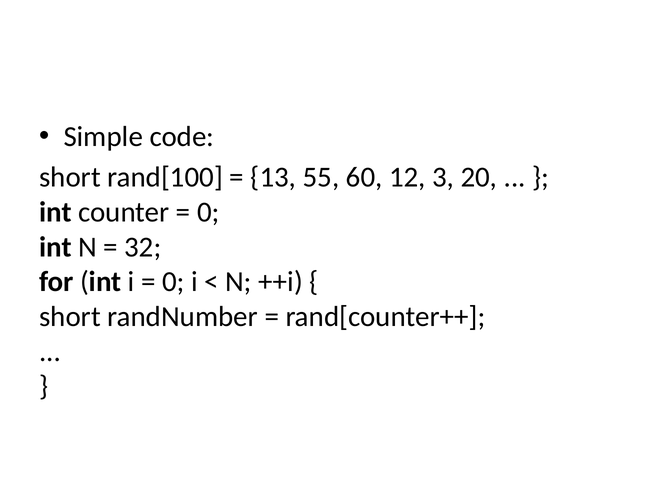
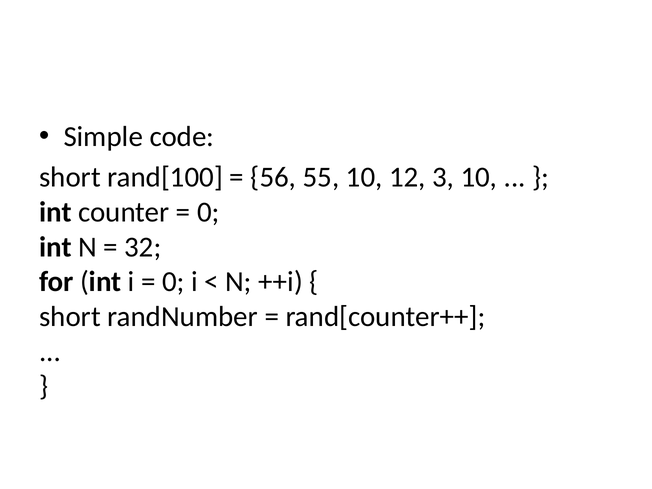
13: 13 -> 56 (273, 177)
55 60: 60 -> 10 (364, 177)
3 20: 20 -> 10 (479, 177)
